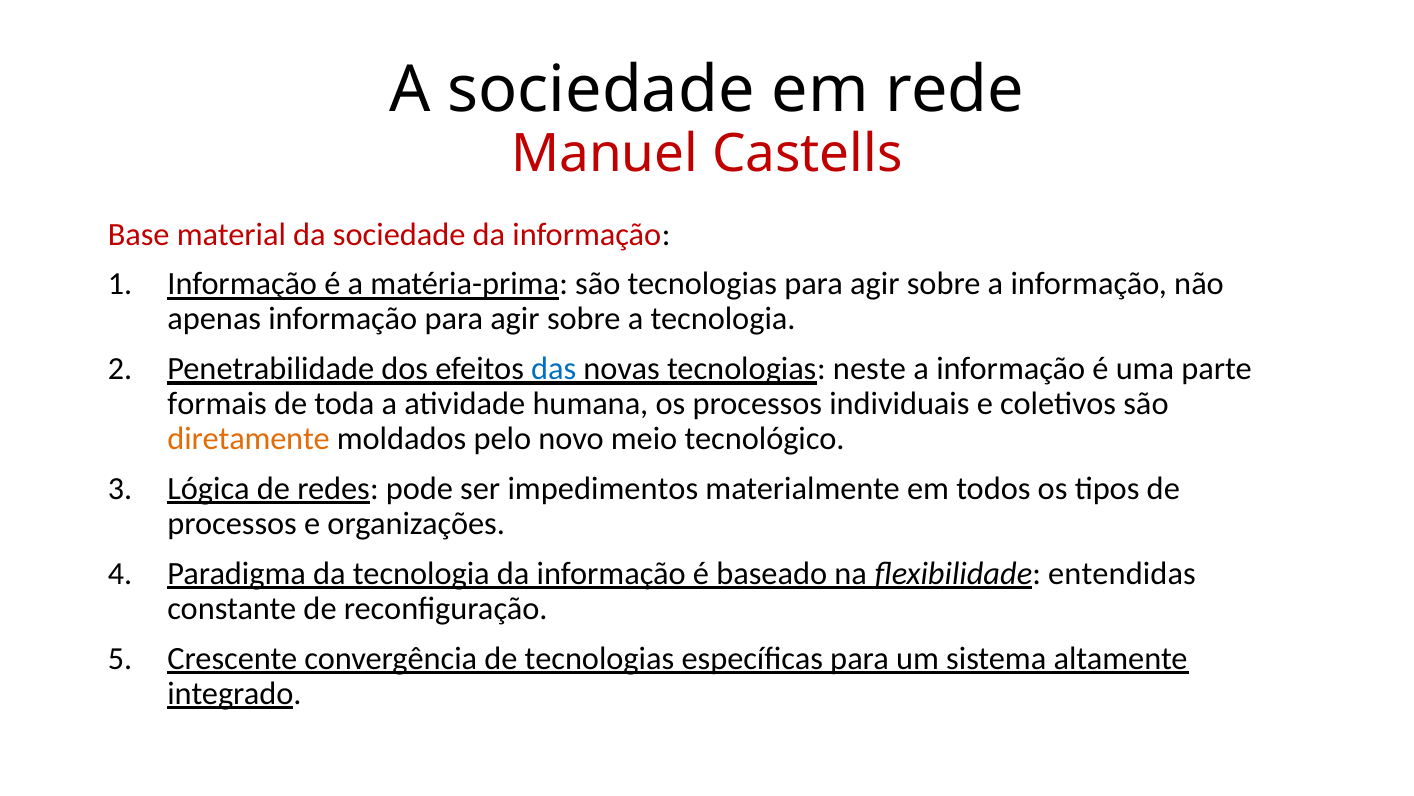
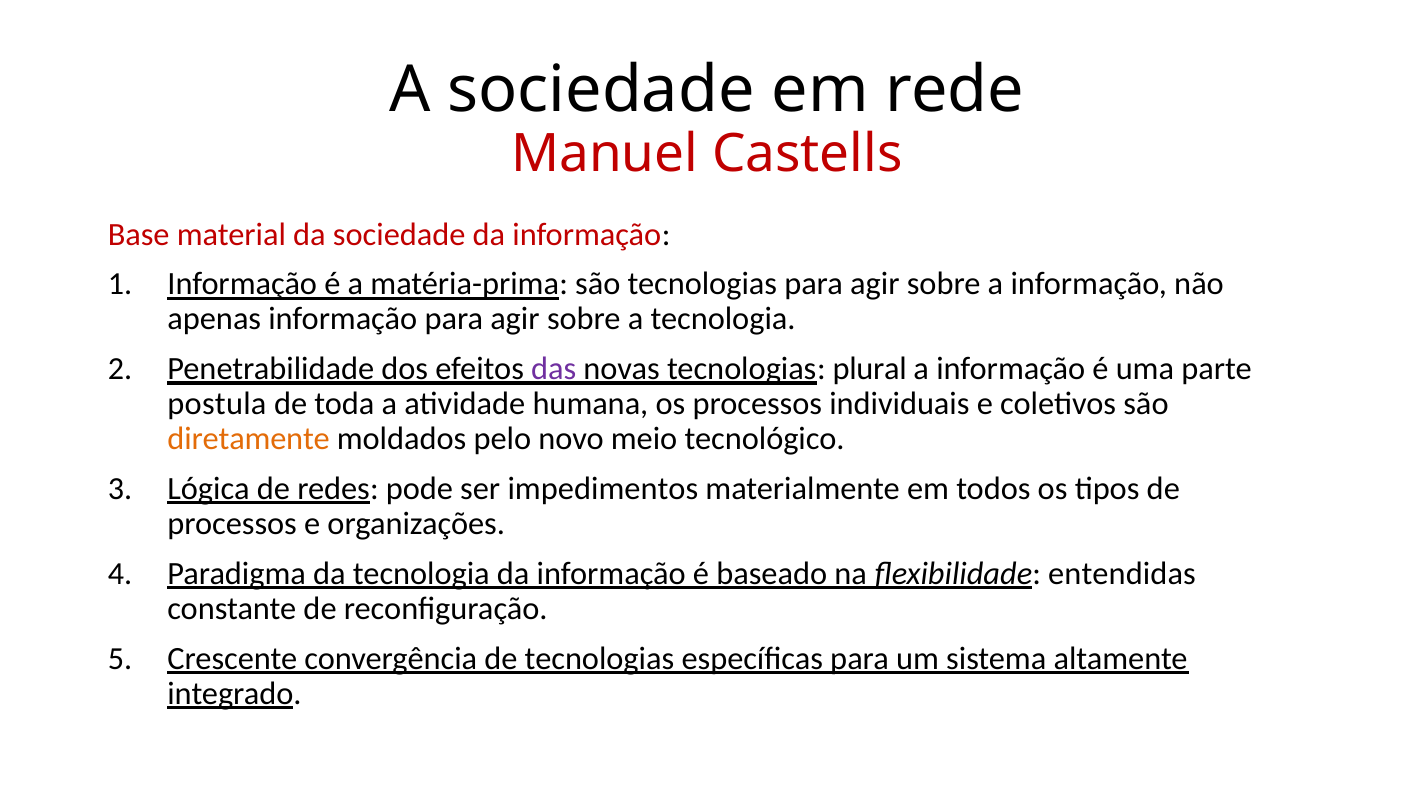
das colour: blue -> purple (554, 369)
neste: neste -> plural (870, 369)
formais: formais -> postula (217, 404)
